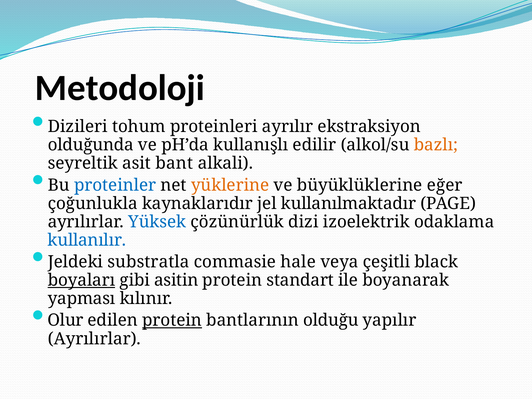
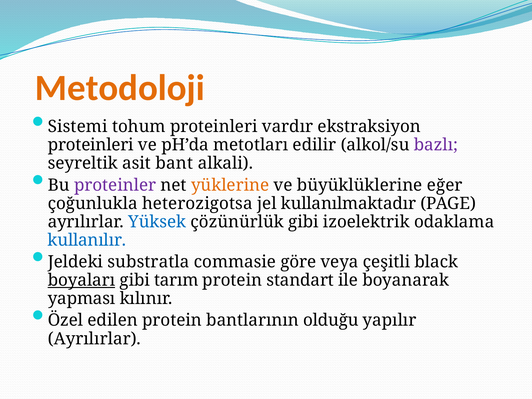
Metodoloji colour: black -> orange (120, 88)
Dizileri: Dizileri -> Sistemi (78, 127)
ayrılır: ayrılır -> vardır (288, 127)
olduğunda: olduğunda -> proteinleri (91, 145)
kullanışlı: kullanışlı -> metotları (251, 145)
bazlı colour: orange -> purple (436, 145)
proteinler colour: blue -> purple (115, 185)
kaynaklarıdır: kaynaklarıdır -> heterozigotsa (197, 203)
çözünürlük dizi: dizi -> gibi (303, 222)
hale: hale -> göre (298, 262)
asitin: asitin -> tarım (176, 280)
Olur: Olur -> Özel (66, 320)
protein underline: present -> none (172, 320)
